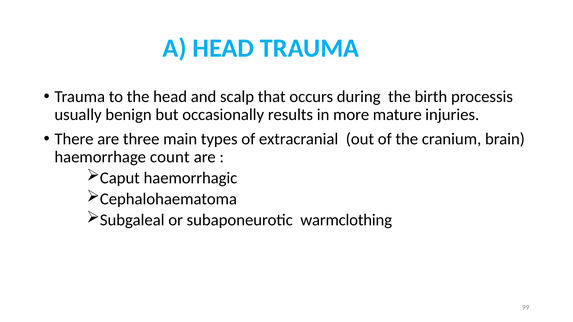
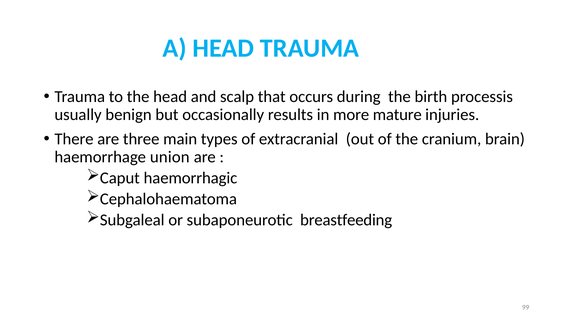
count: count -> union (170, 157)
warmclothing: warmclothing -> breastfeeding (346, 220)
